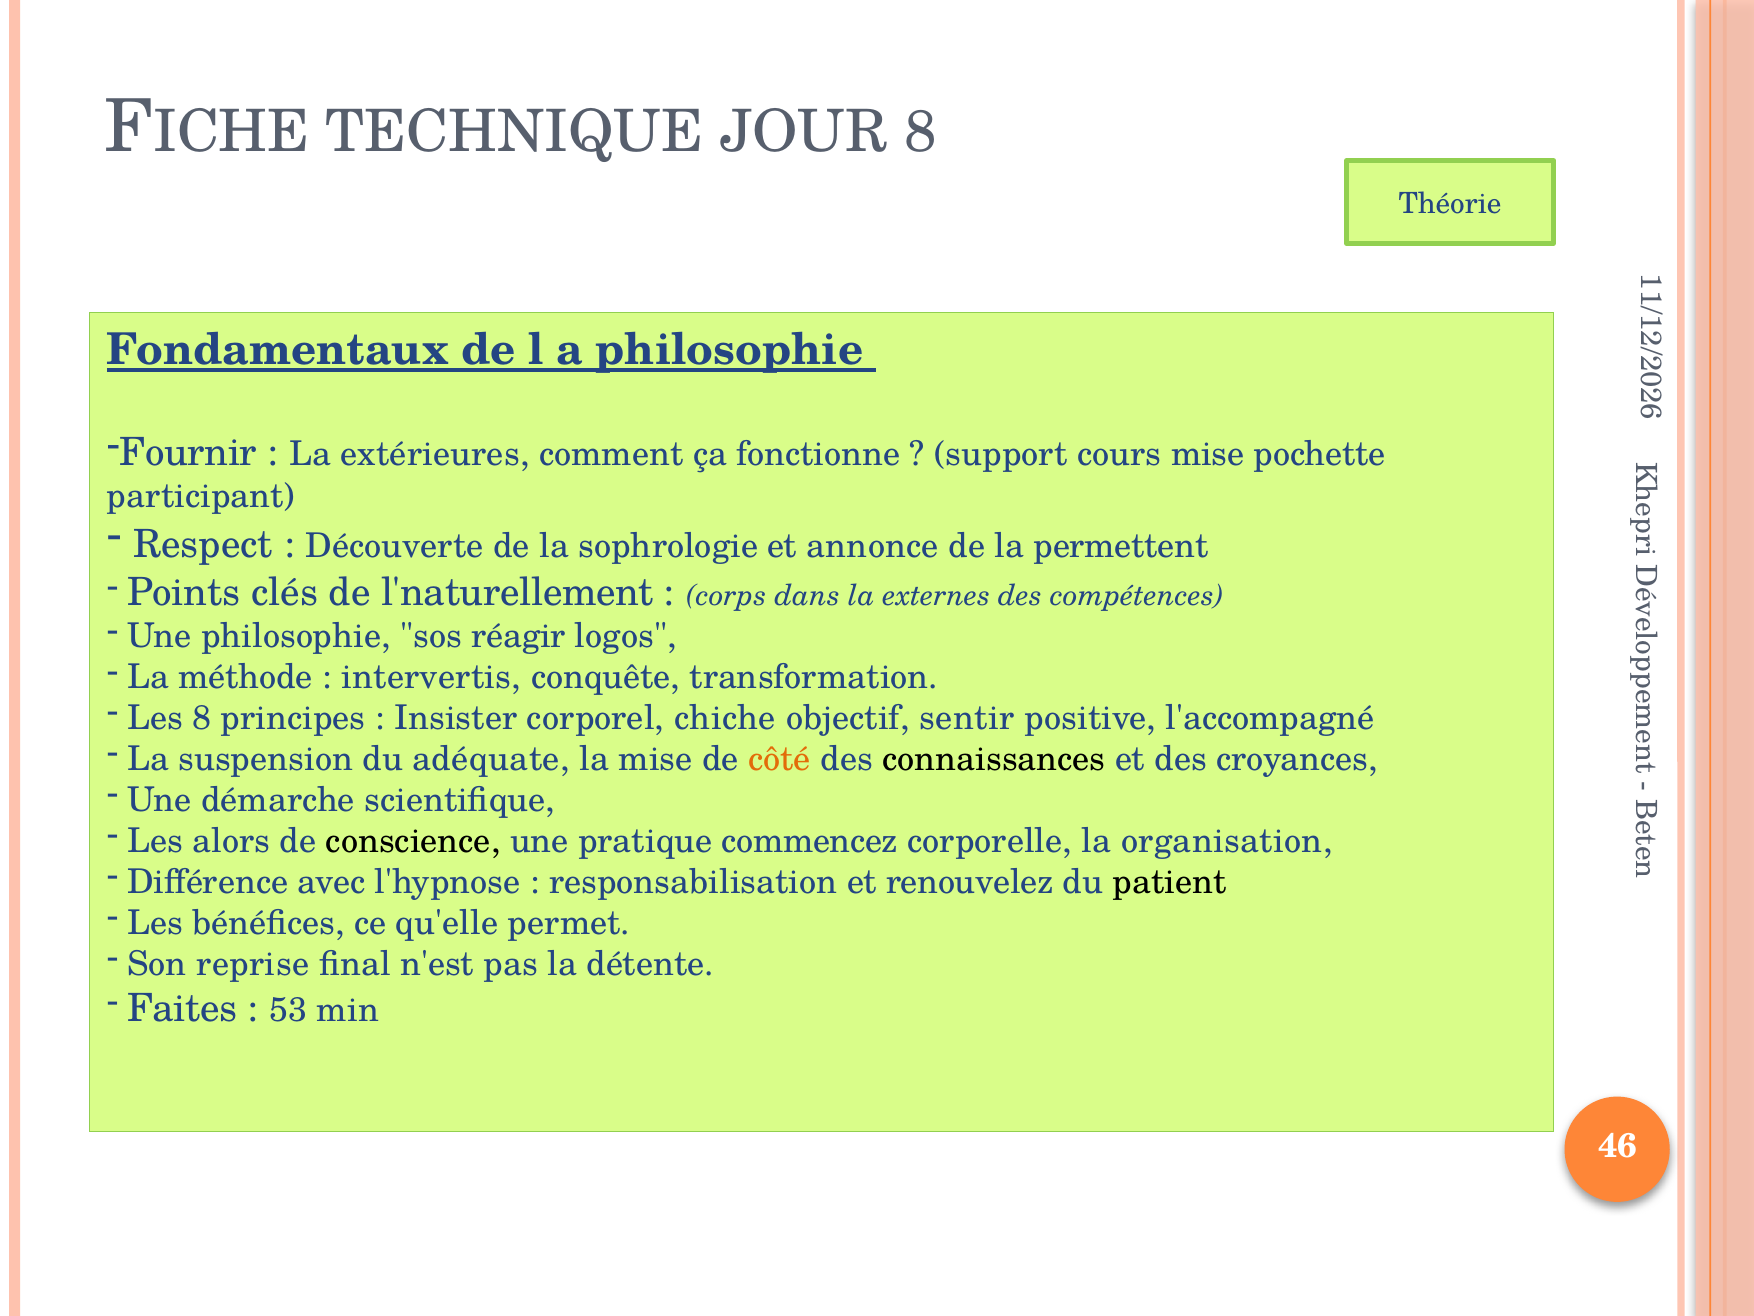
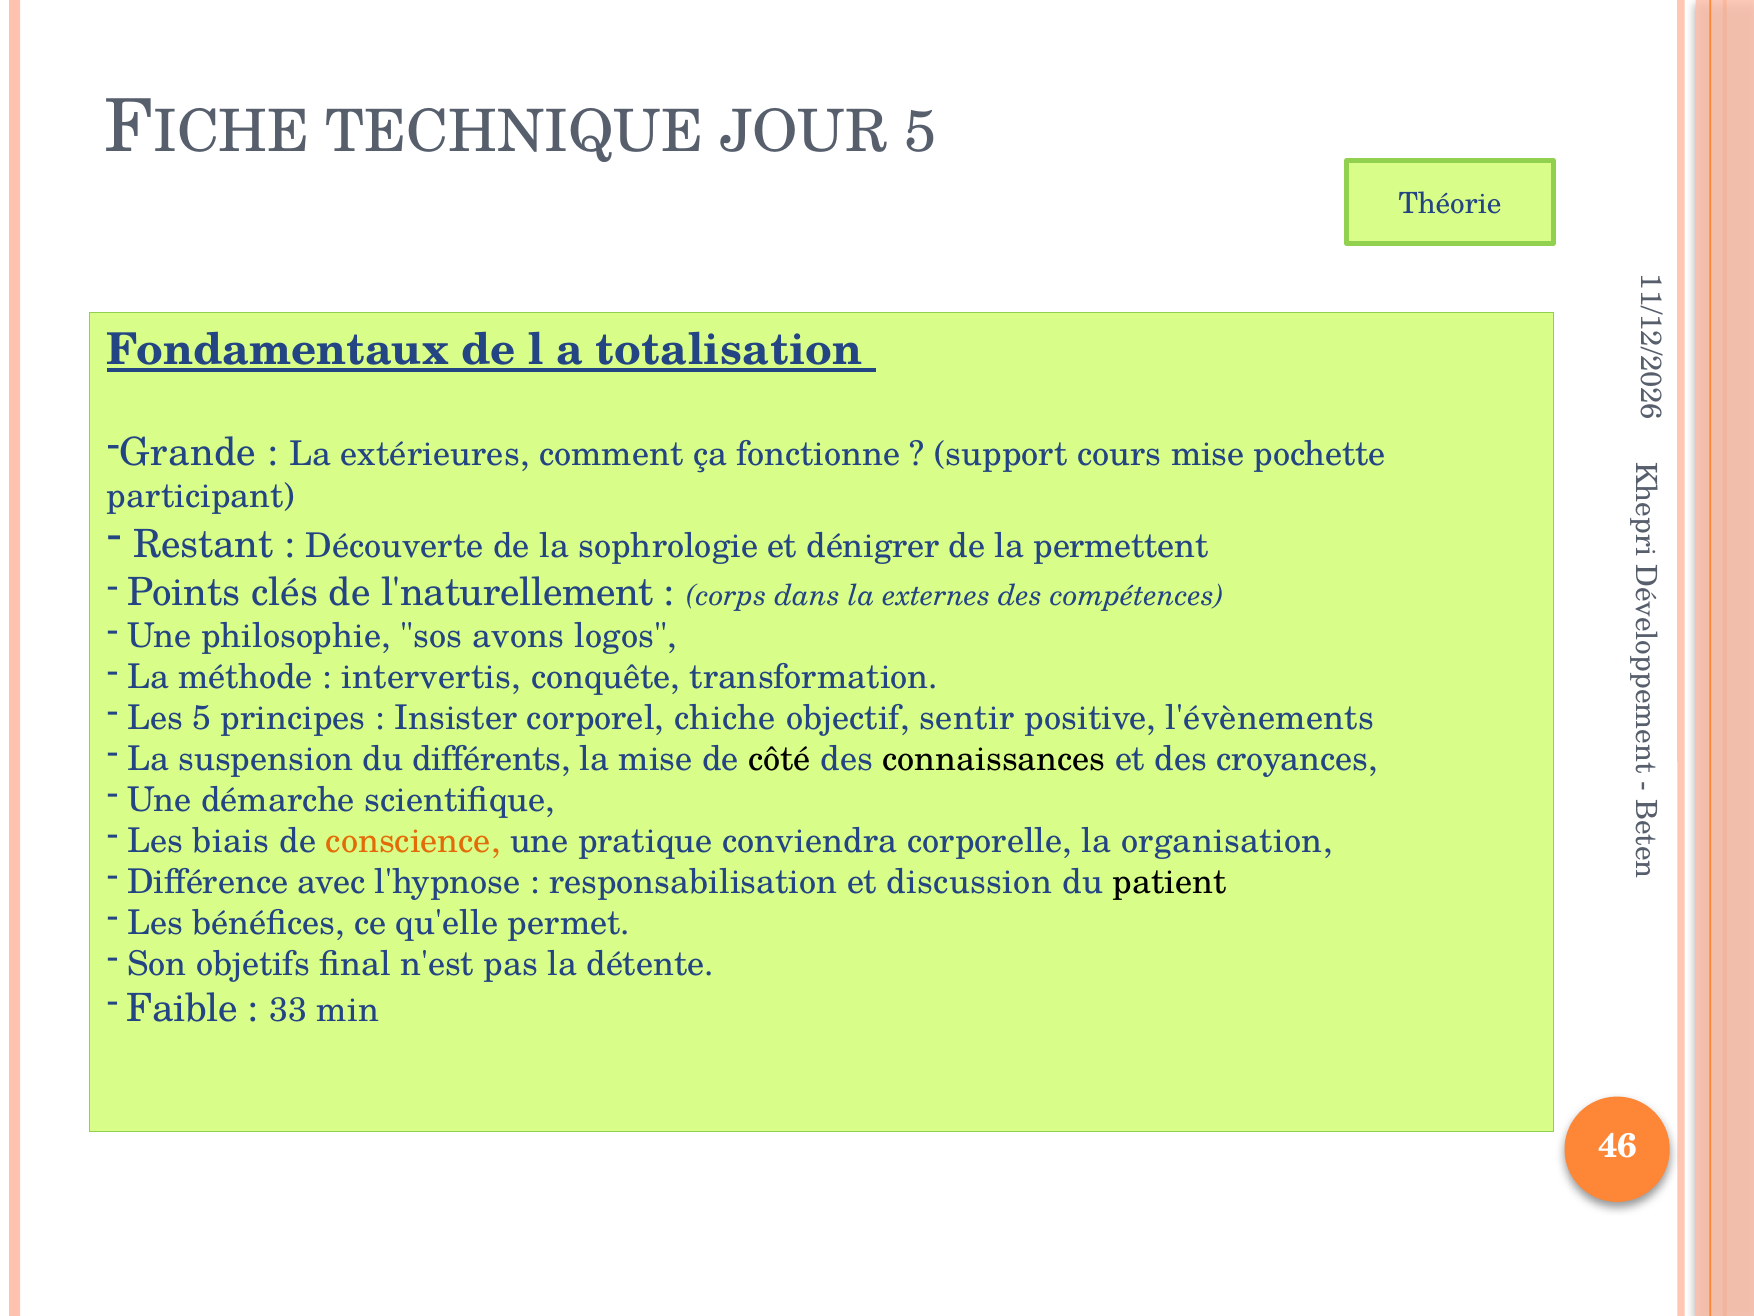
JOUR 8: 8 -> 5 (920, 132)
a philosophie: philosophie -> totalisation (729, 350)
Fournir: Fournir -> Grande (188, 452)
Respect: Respect -> Restant (203, 545)
annonce: annonce -> dénigrer (873, 547)
réagir: réagir -> avons (518, 636)
Les 8: 8 -> 5 (202, 718)
l'accompagné: l'accompagné -> l'évènements (1270, 718)
adéquate: adéquate -> différents (491, 759)
côté colour: orange -> black (780, 759)
alors: alors -> biais (231, 841)
conscience colour: black -> orange (413, 841)
commencez: commencez -> conviendra (810, 841)
renouvelez: renouvelez -> discussion (970, 882)
reprise: reprise -> objetifs (253, 964)
Faites: Faites -> Faible (182, 1008)
53: 53 -> 33 (289, 1010)
